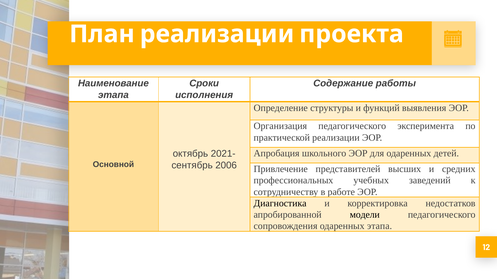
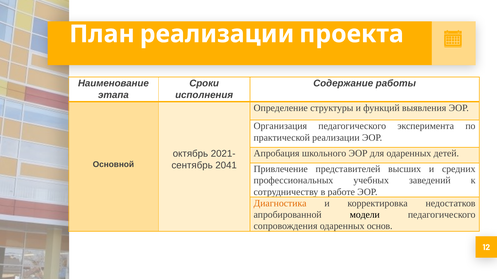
2006: 2006 -> 2041 (226, 166)
Диагностика colour: black -> orange (280, 204)
одаренных этапа: этапа -> основ (380, 227)
